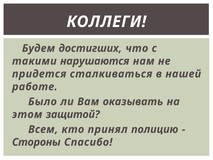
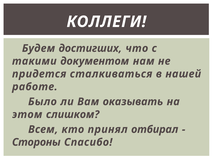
нарушаются: нарушаются -> документом (95, 61)
защитой: защитой -> слишком (73, 114)
полицию: полицию -> отбирал (155, 129)
